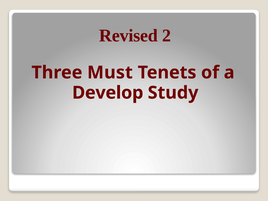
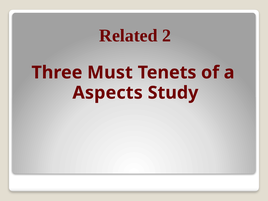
Revised: Revised -> Related (128, 36)
Develop: Develop -> Aspects (108, 93)
